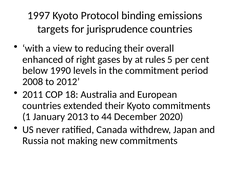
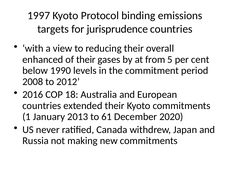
of right: right -> their (86, 59)
rules: rules -> from (155, 59)
2011: 2011 -> 2016 (33, 94)
44: 44 -> 61 (107, 116)
